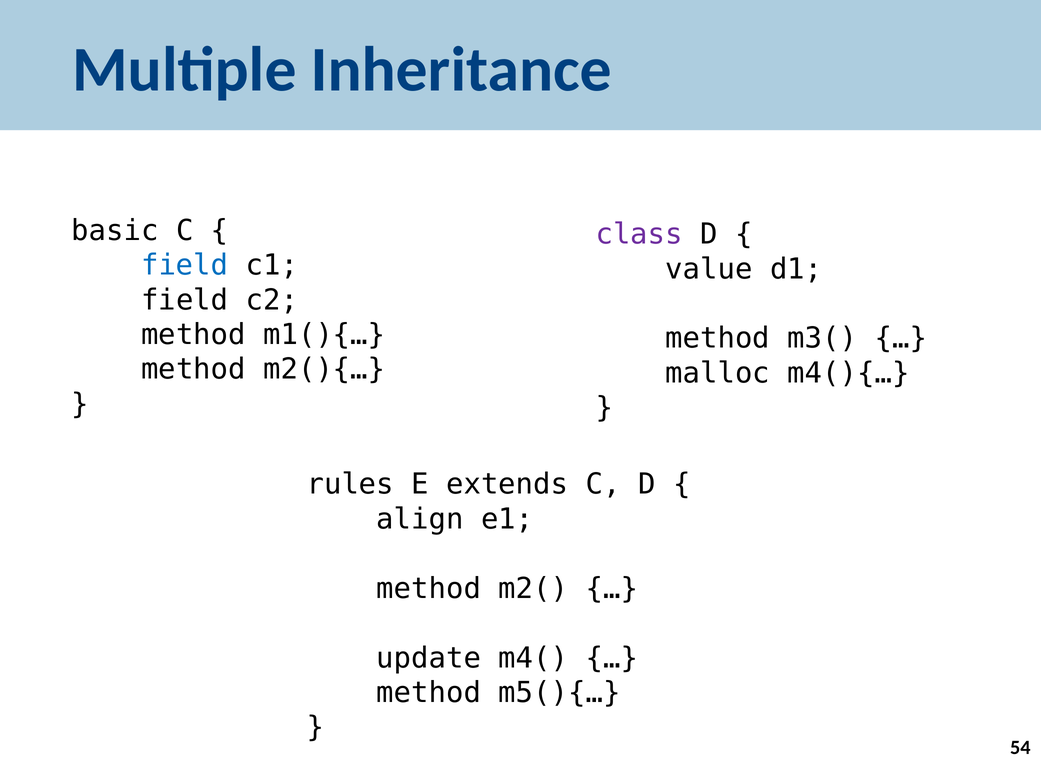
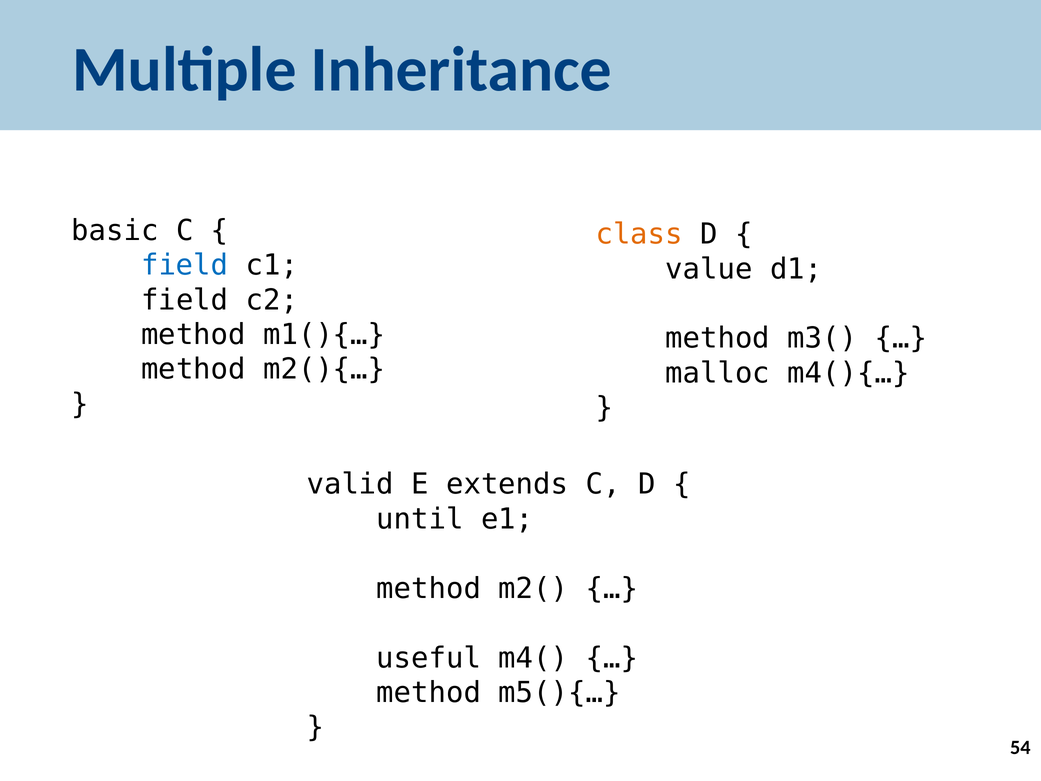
class colour: purple -> orange (639, 234)
rules: rules -> valid (350, 484)
align: align -> until (420, 519)
update: update -> useful (429, 658)
